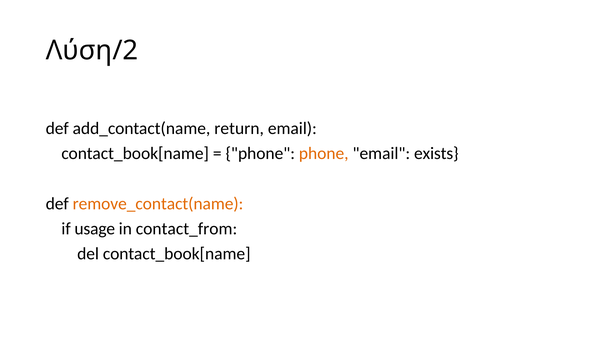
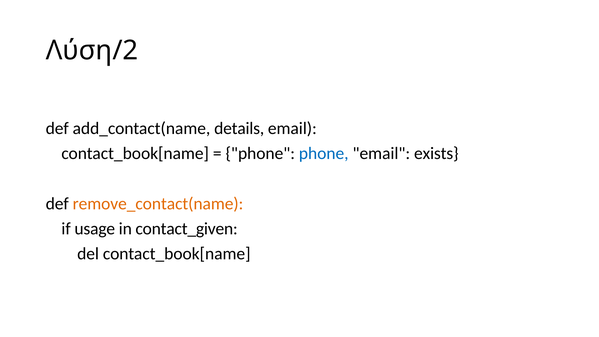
return: return -> details (239, 128)
phone colour: orange -> blue (324, 153)
contact_from: contact_from -> contact_given (187, 229)
